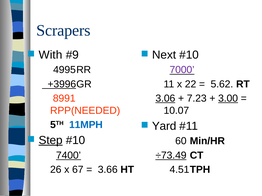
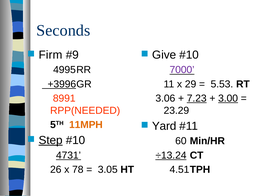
Scrapers: Scrapers -> Seconds (63, 31)
With: With -> Firm (51, 55)
Next: Next -> Give (164, 55)
22: 22 -> 29 (191, 84)
5.62: 5.62 -> 5.53 (222, 84)
3.06 underline: present -> none (165, 99)
7.23 underline: none -> present (197, 99)
10.07: 10.07 -> 23.29 (176, 111)
11MPH colour: blue -> orange (86, 125)
7400: 7400 -> 4731 (68, 156)
÷73.49: ÷73.49 -> ÷13.24 (171, 156)
67: 67 -> 78 (78, 170)
3.66: 3.66 -> 3.05 (108, 170)
